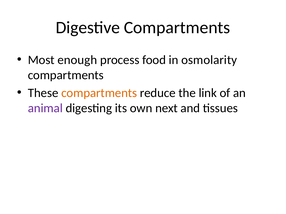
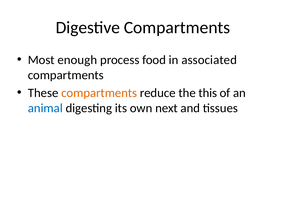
osmolarity: osmolarity -> associated (209, 60)
link: link -> this (208, 93)
animal colour: purple -> blue (45, 108)
